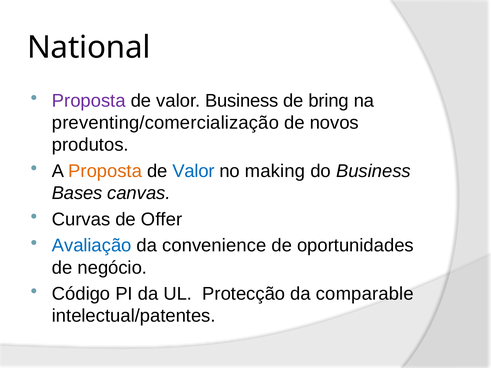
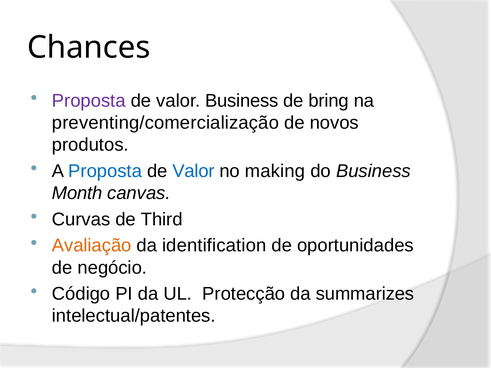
National: National -> Chances (89, 48)
Proposta colour: orange -> blue (105, 171)
Bases: Bases -> Month (77, 193)
Offer: Offer -> Third (162, 219)
Avaliação colour: blue -> orange (92, 246)
convenience: convenience -> identification (214, 246)
comparable: comparable -> summarizes (365, 294)
